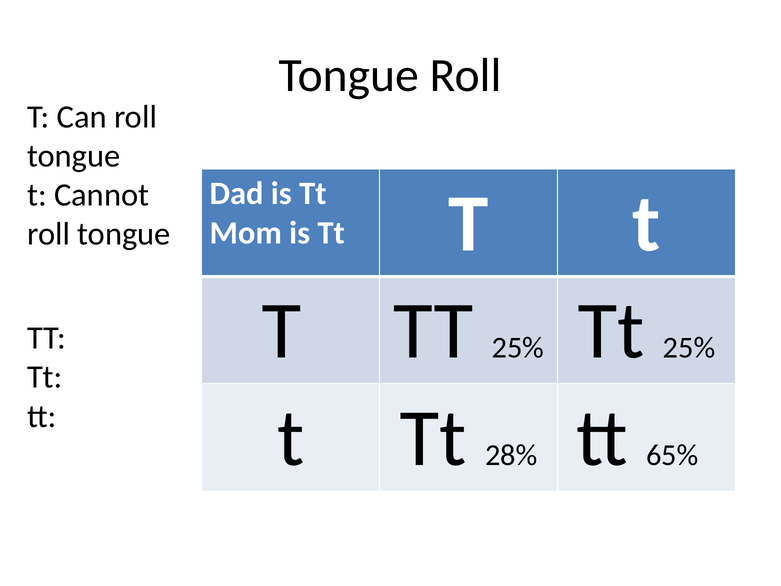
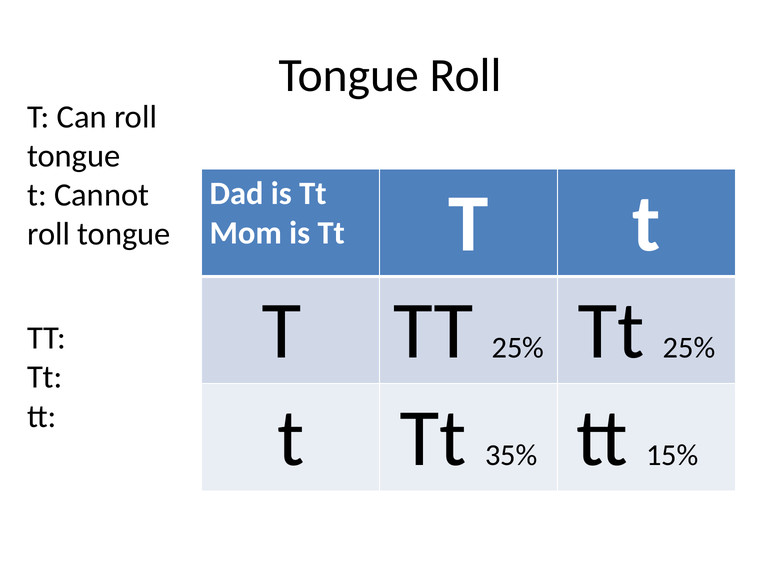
28%: 28% -> 35% (511, 455)
65%: 65% -> 15% (672, 455)
